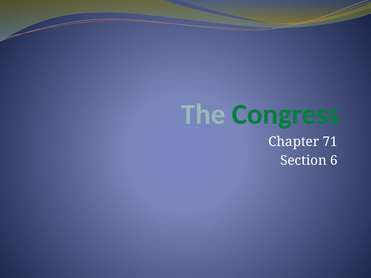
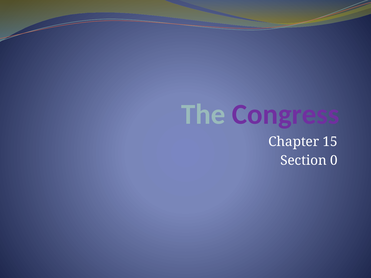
Congress colour: green -> purple (286, 115)
71: 71 -> 15 (330, 142)
6: 6 -> 0 (334, 161)
